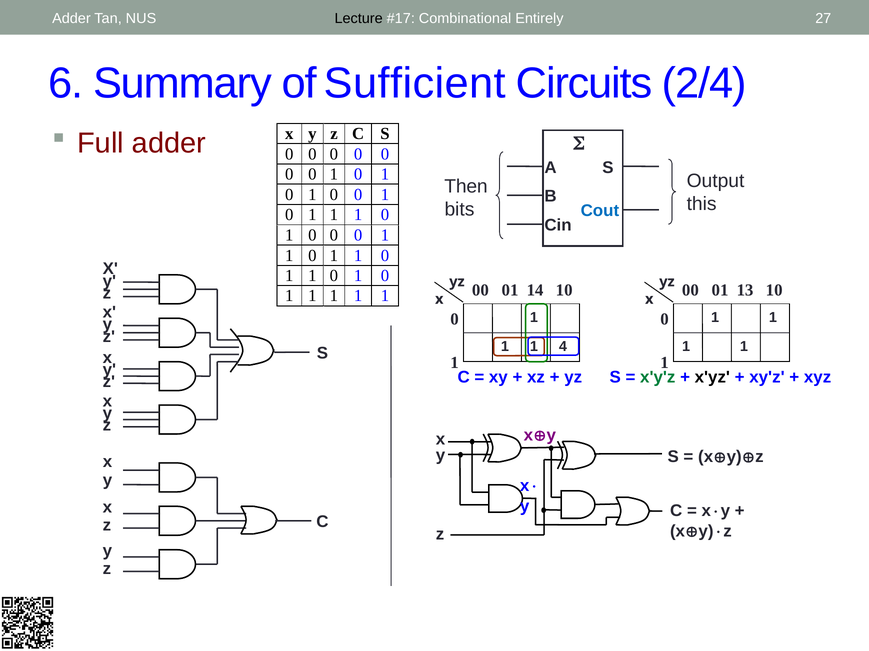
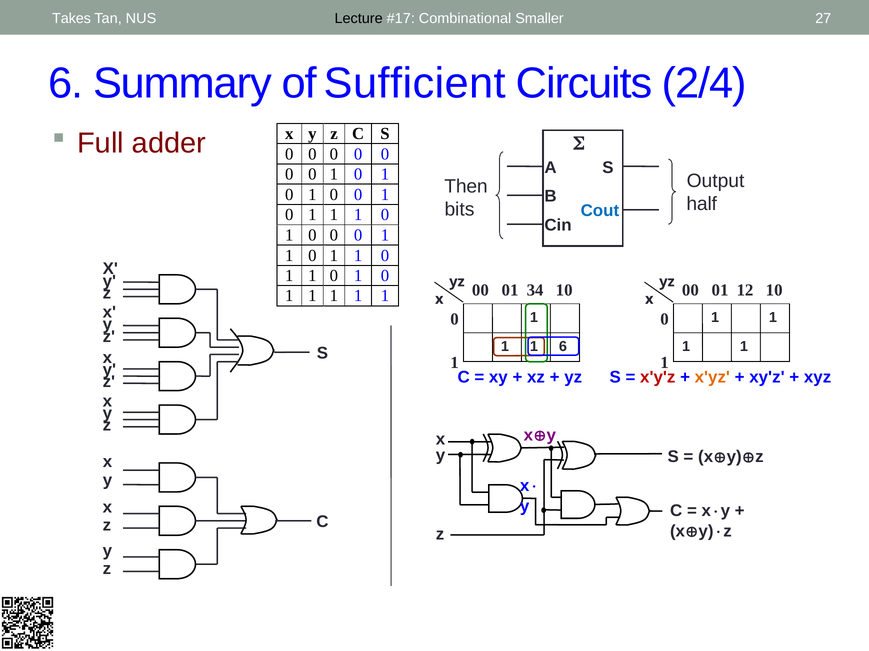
Adder: Adder -> Takes (71, 18)
Entirely: Entirely -> Smaller (539, 18)
this: this -> half (702, 204)
14: 14 -> 34 (535, 291)
13: 13 -> 12 (745, 291)
1 4: 4 -> 6 (563, 347)
x'y'z colour: green -> red (658, 378)
x'yz colour: black -> orange (712, 378)
